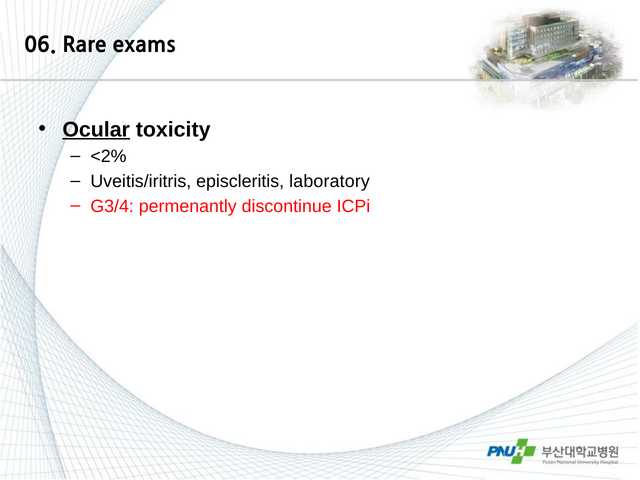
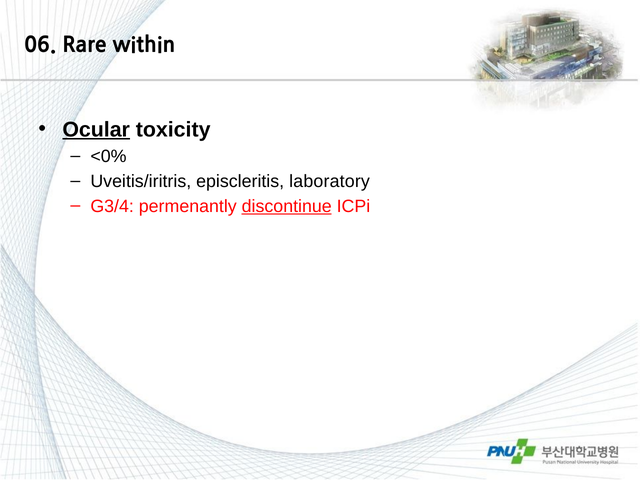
exams: exams -> within (144, 45)
<2%: <2% -> <0% (108, 156)
discontinue underline: none -> present (287, 206)
